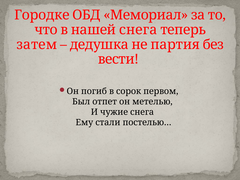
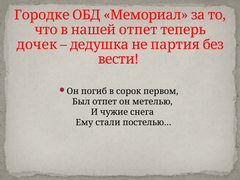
нашей снега: снега -> отпет (138, 30)
затем: затем -> дочек (37, 44)
